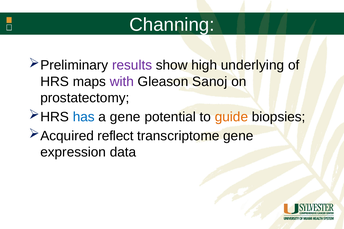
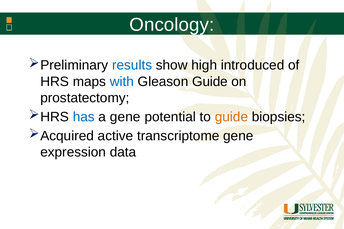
Channing: Channing -> Oncology (172, 25)
results colour: purple -> blue (132, 65)
underlying: underlying -> introduced (253, 65)
with colour: purple -> blue (122, 82)
Gleason Sanoj: Sanoj -> Guide (210, 82)
reflect: reflect -> active (115, 136)
